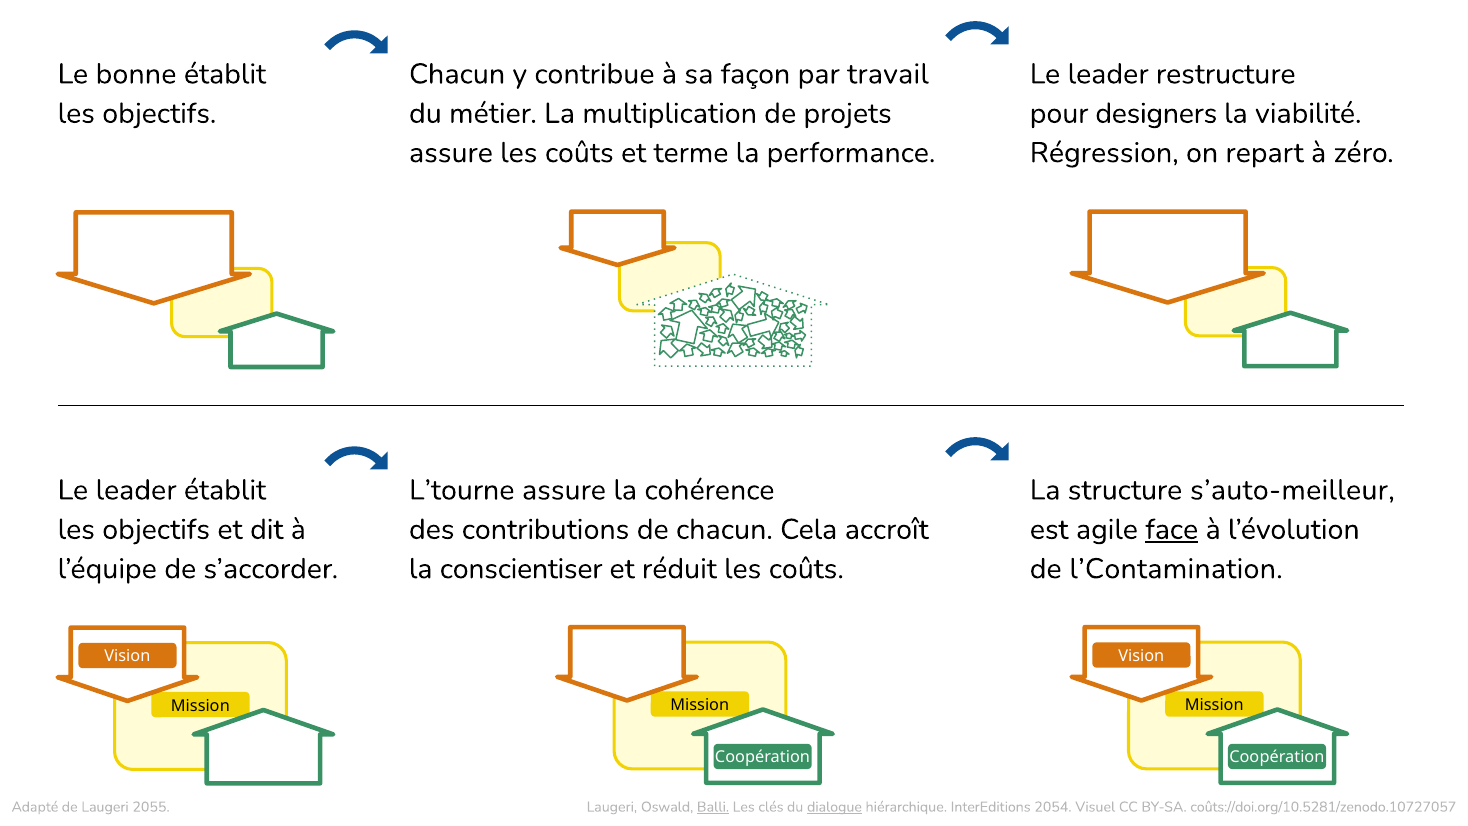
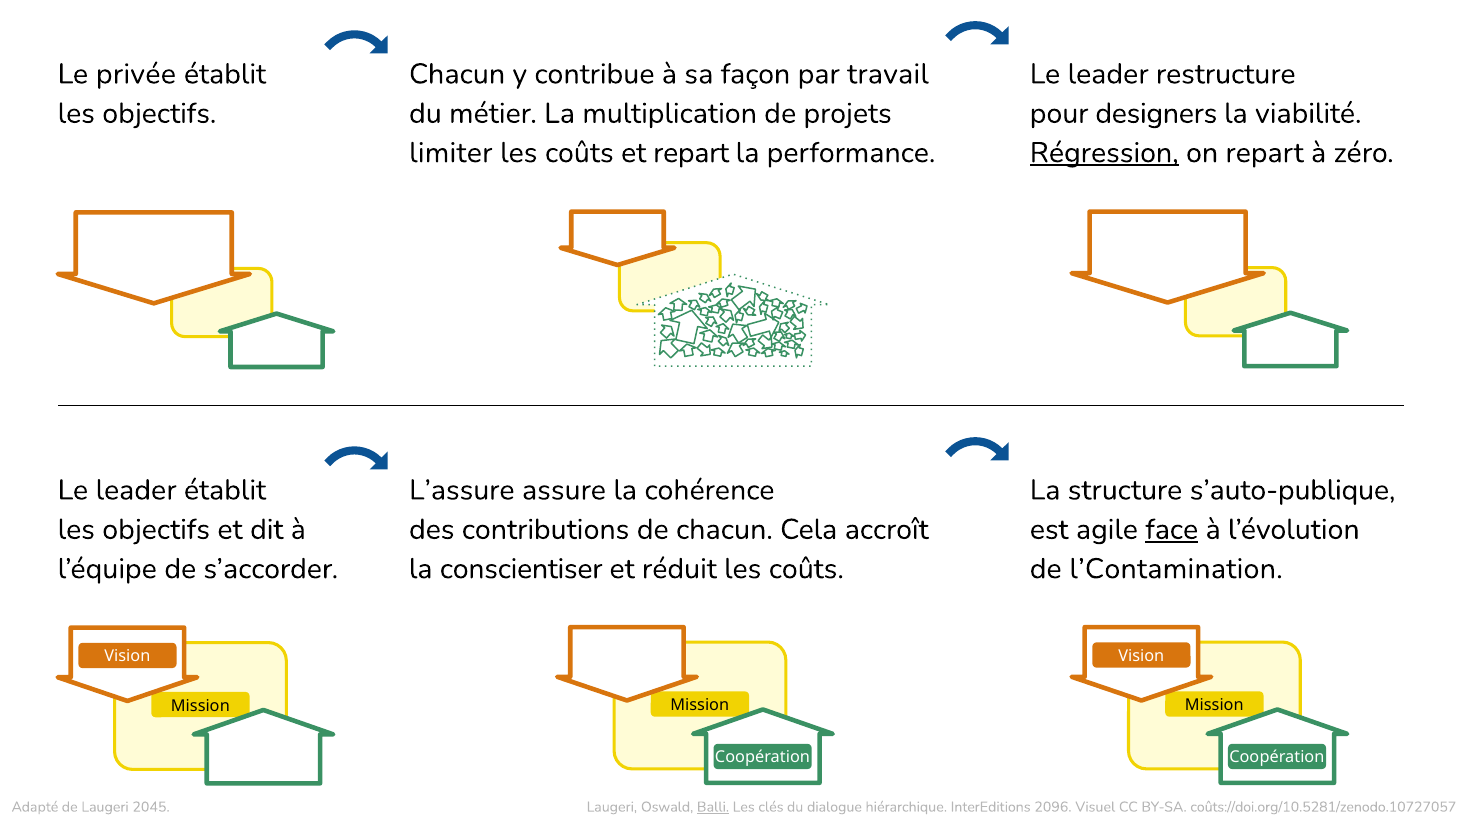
bonne: bonne -> privée (136, 74)
assure: assure -> limiter (451, 153)
et terme: terme -> repart (691, 153)
Régression underline: none -> present (1104, 153)
L’tourne: L’tourne -> L’assure (462, 490)
s’auto-meilleur: s’auto-meilleur -> s’auto-publique (1293, 490)
2055: 2055 -> 2045 (151, 807)
dialogue underline: present -> none (834, 807)
2054: 2054 -> 2096 (1053, 807)
